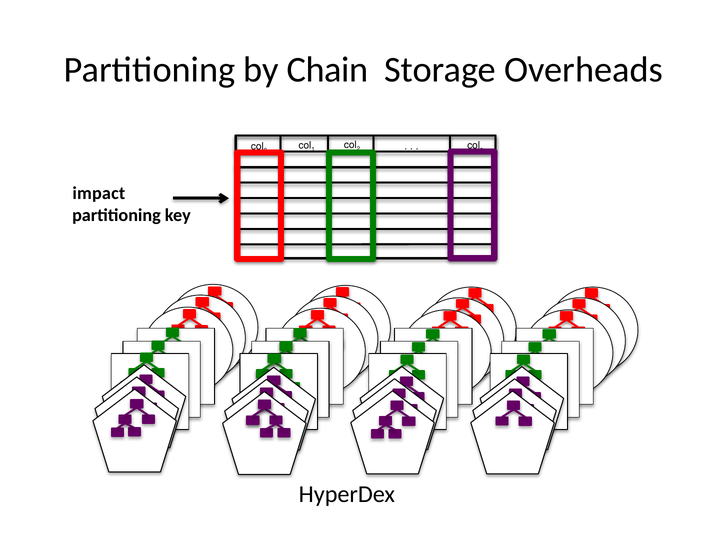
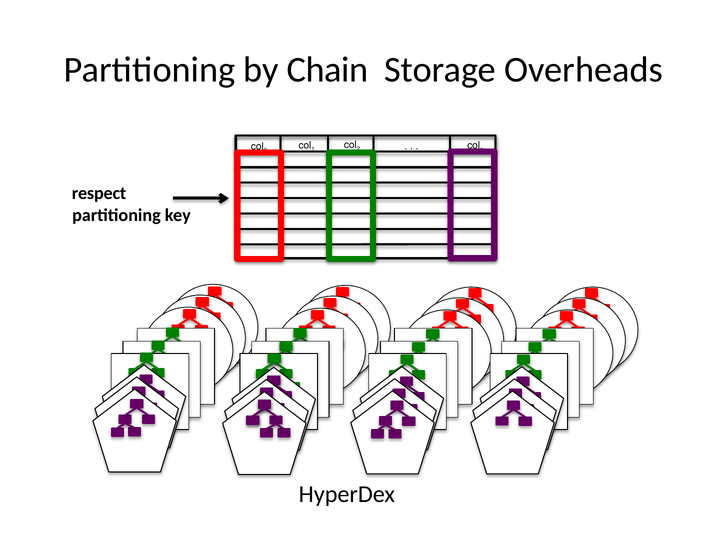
impact: impact -> respect (99, 193)
